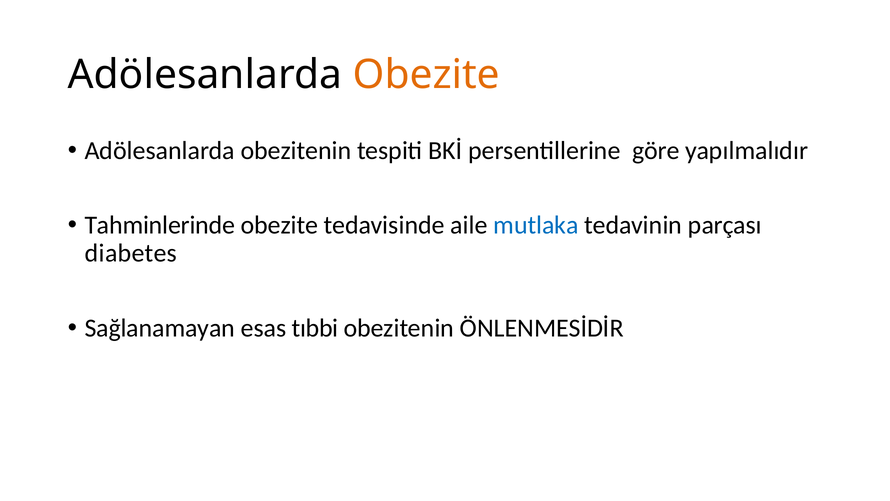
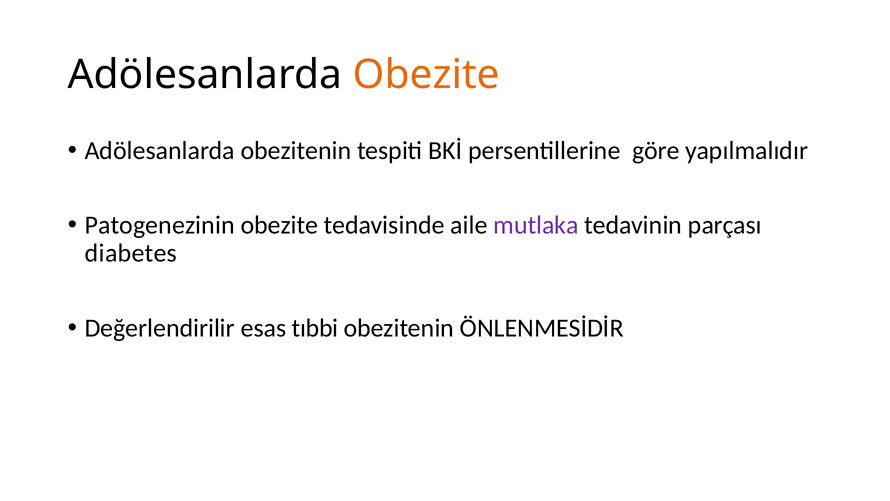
Tahminlerinde: Tahminlerinde -> Patogenezinin (160, 225)
mutlaka colour: blue -> purple (536, 225)
Sağlanamayan: Sağlanamayan -> Değerlendirilir (160, 328)
